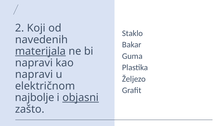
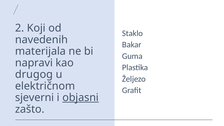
materijala underline: present -> none (40, 51)
napravi: napravi -> drugog (34, 74)
najbolje: najbolje -> sjeverni (35, 98)
